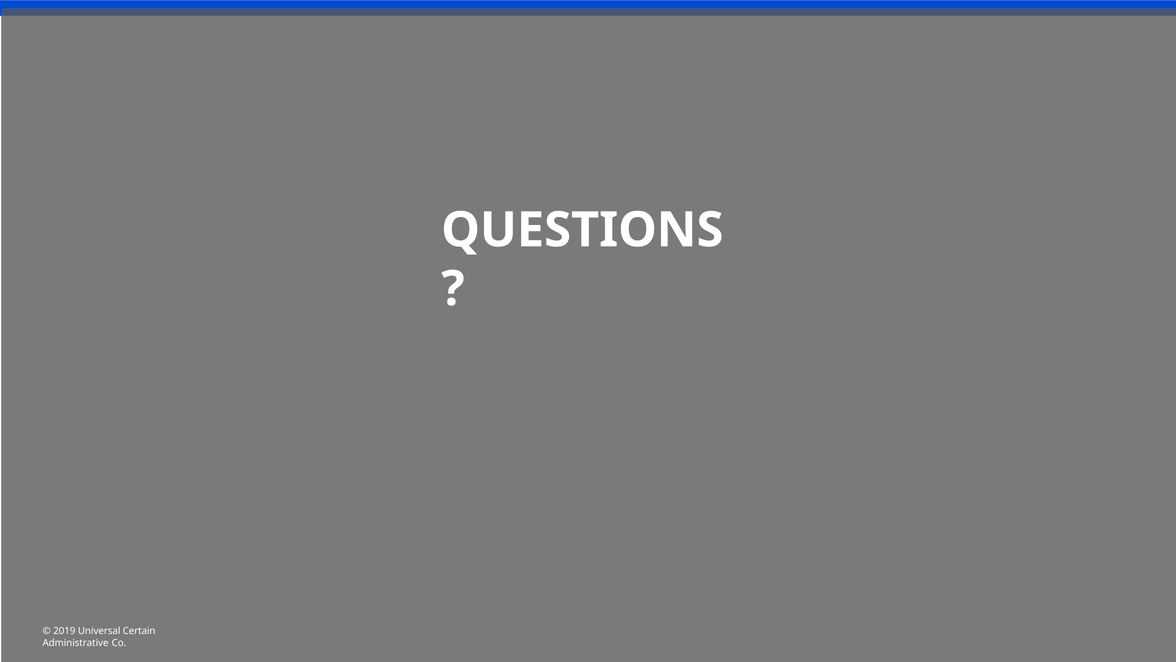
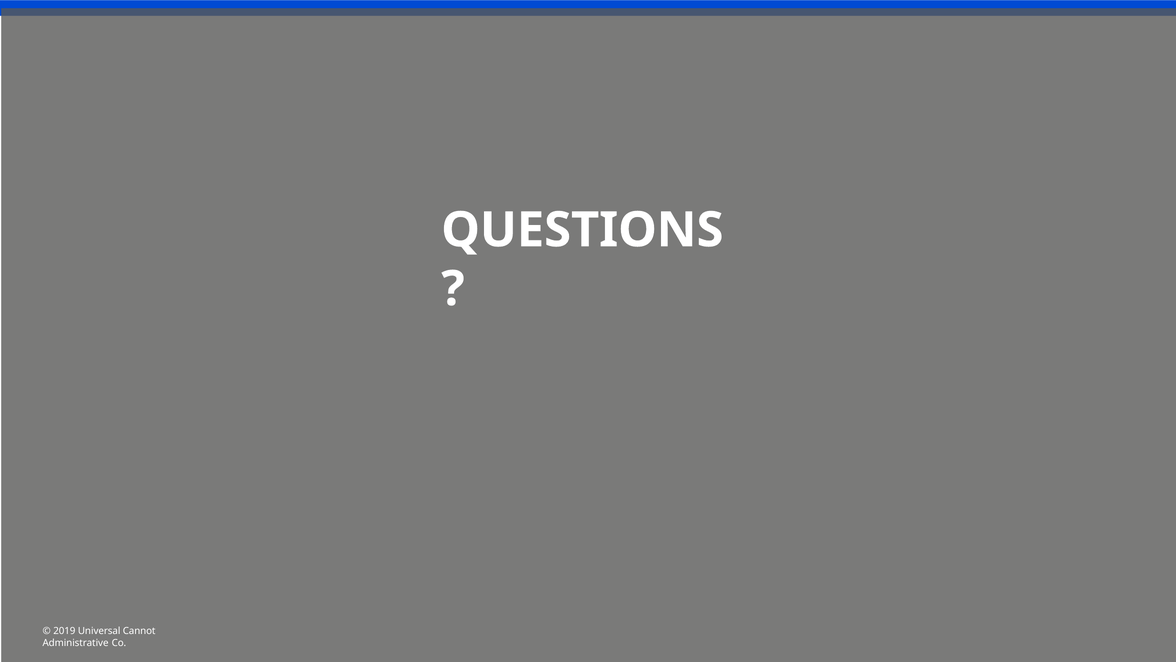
Certain: Certain -> Cannot (139, 631)
